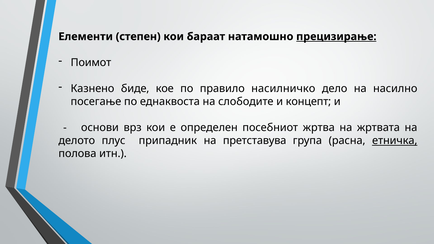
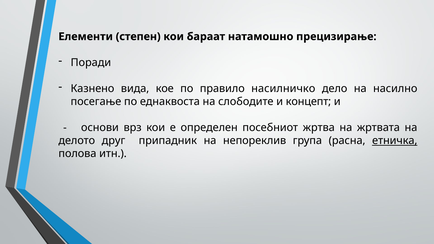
прецизирање underline: present -> none (336, 37)
Поимот: Поимот -> Поради (91, 63)
биде: биде -> вида (135, 89)
плус: плус -> друг (114, 141)
претставува: претставува -> непореклив (255, 141)
